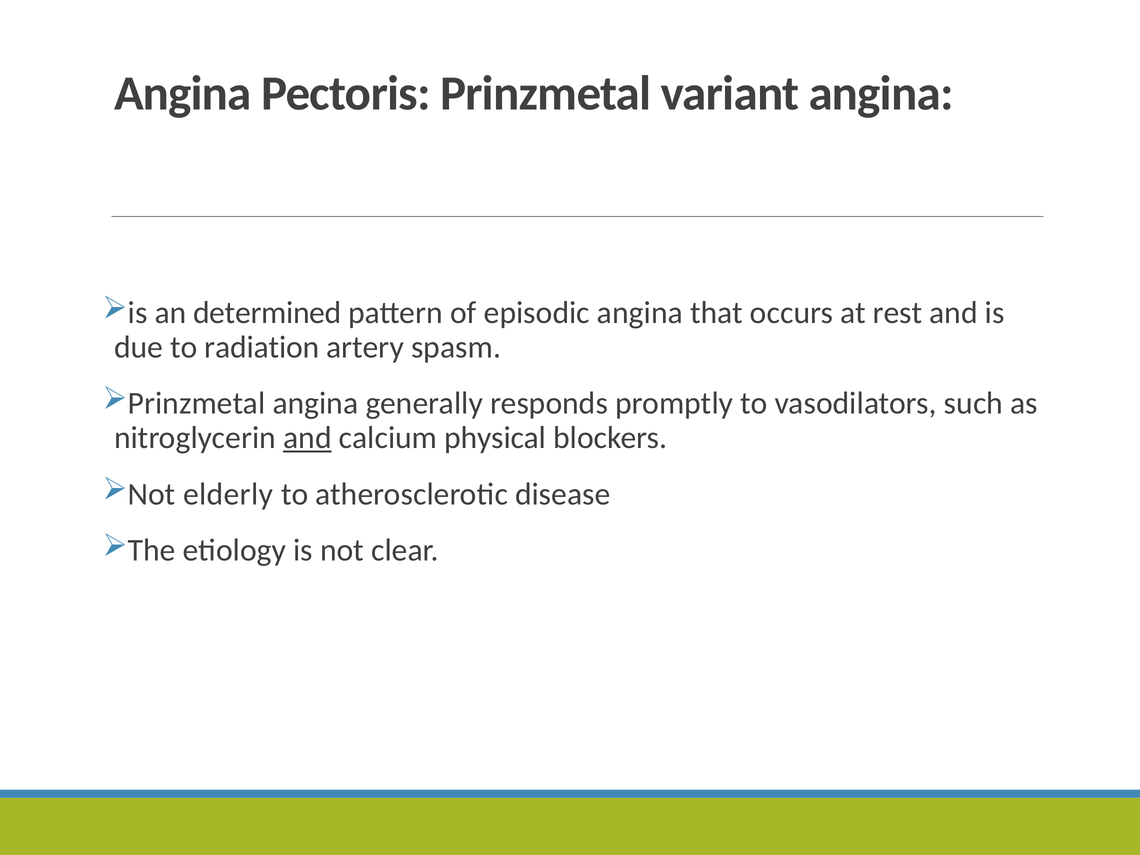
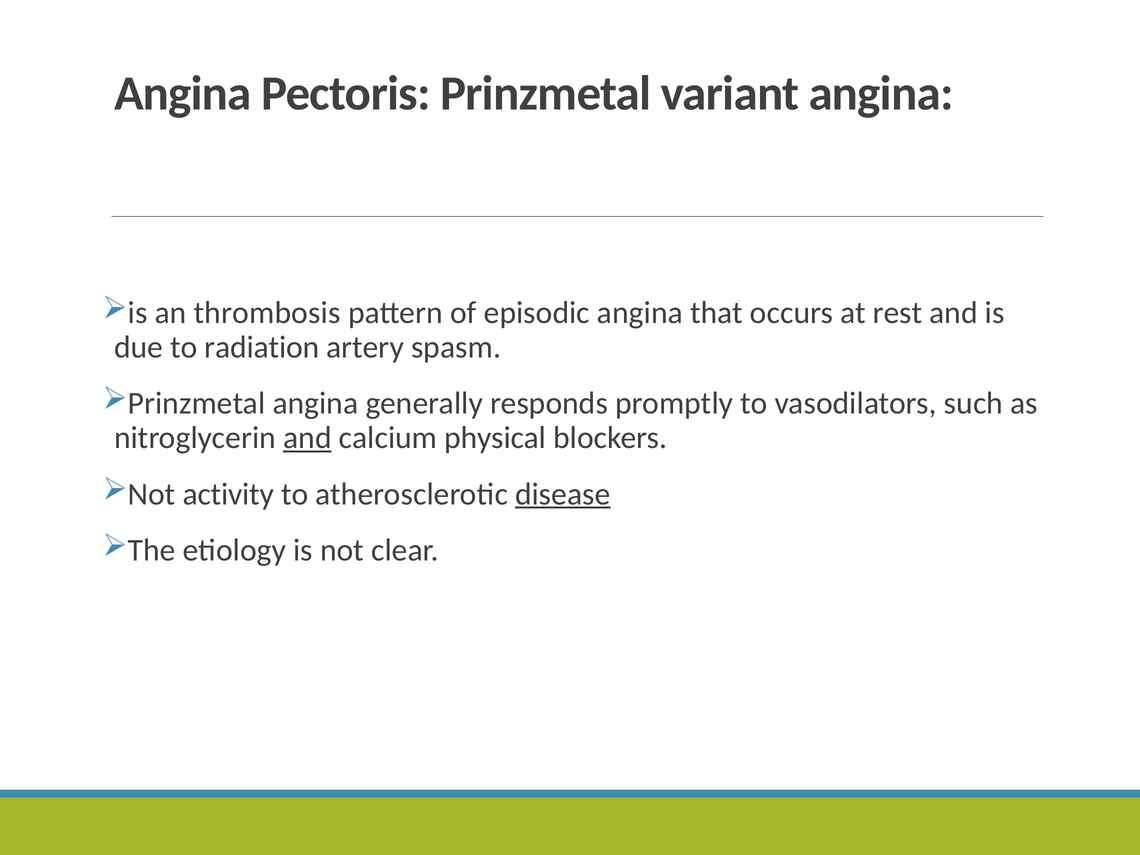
determined: determined -> thrombosis (267, 313)
elderly: elderly -> activity (228, 494)
disease underline: none -> present (563, 494)
